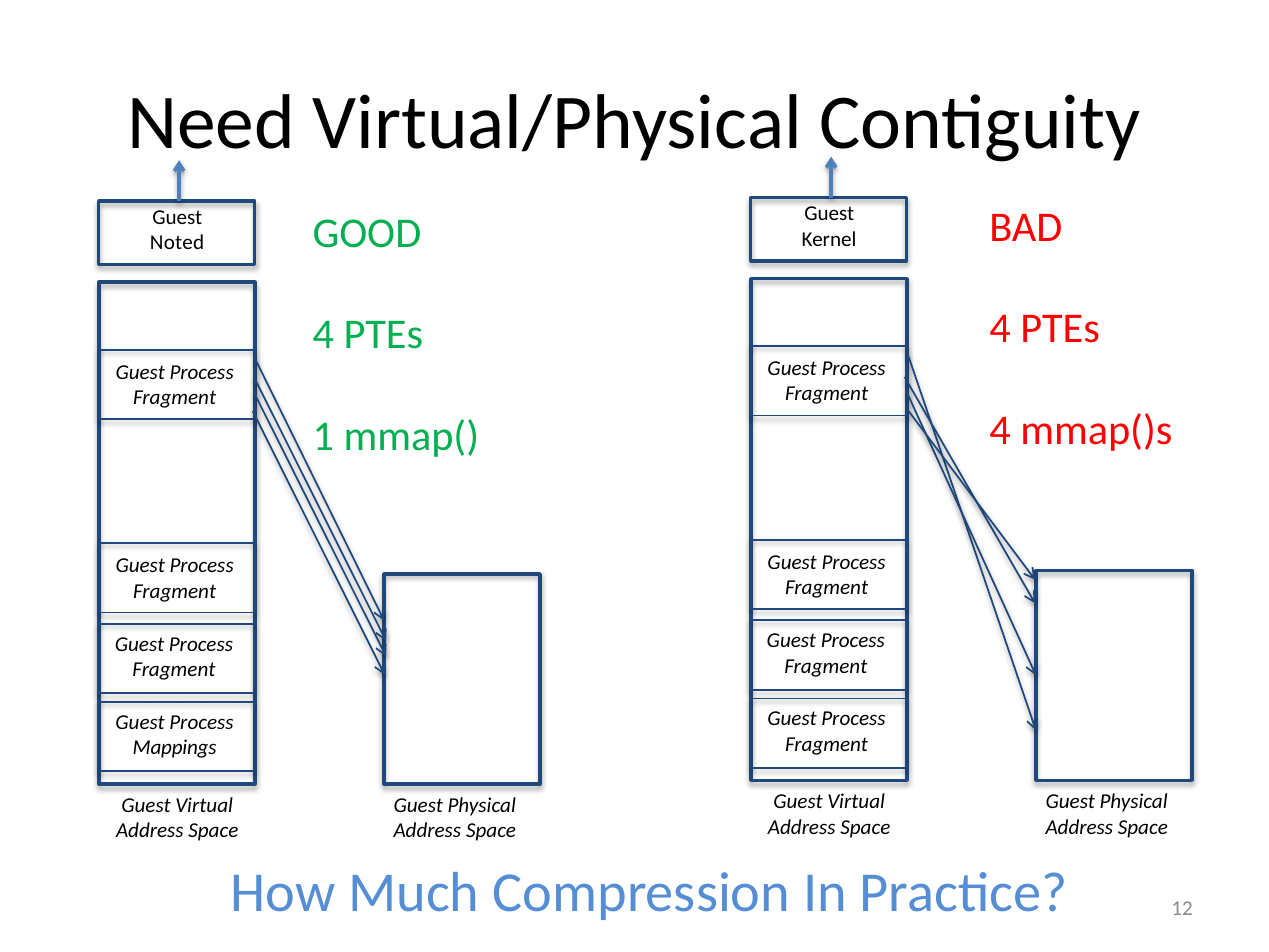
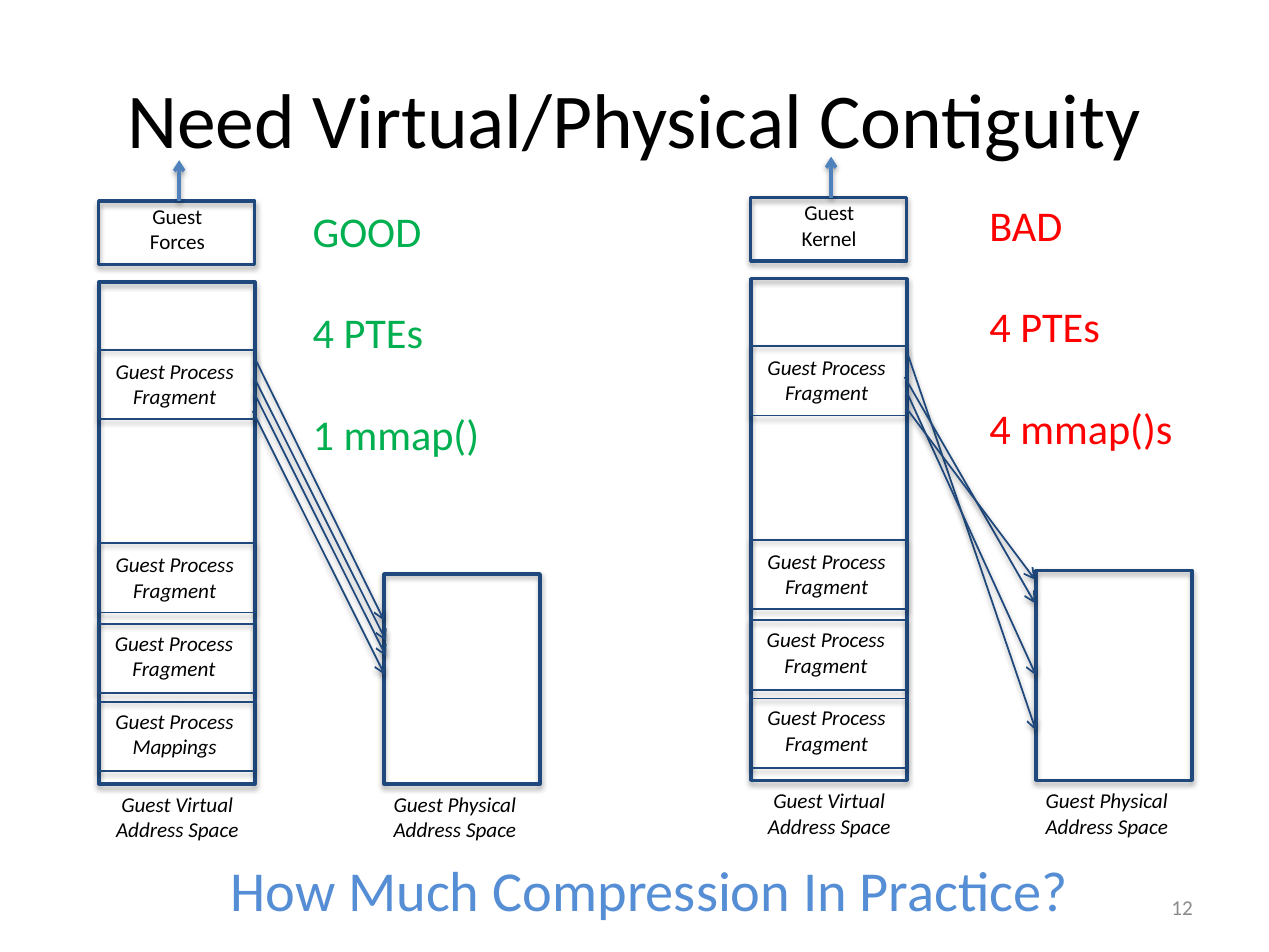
Noted: Noted -> Forces (177, 242)
